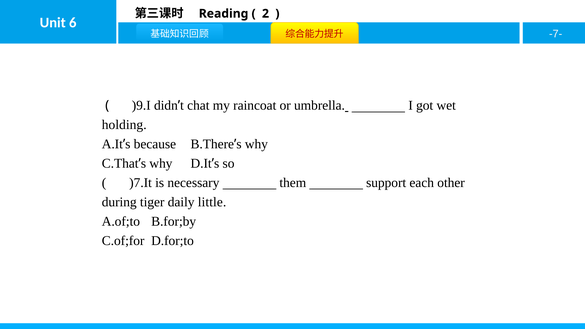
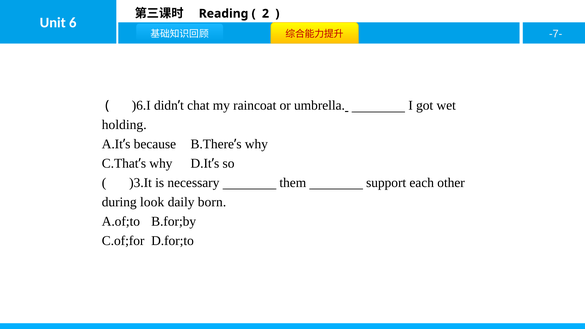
)9.I: )9.I -> )6.I (141, 106)
)7.It: )7.It -> )3.It (141, 183)
tiger: tiger -> look (152, 202)
little: little -> born (212, 202)
